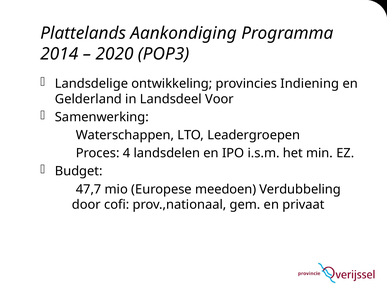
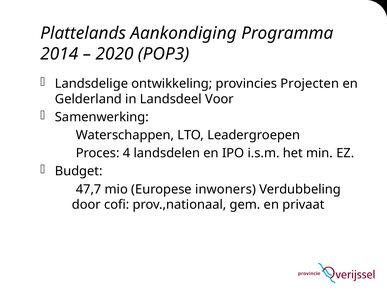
Indiening: Indiening -> Projecten (310, 84)
meedoen: meedoen -> inwoners (226, 189)
